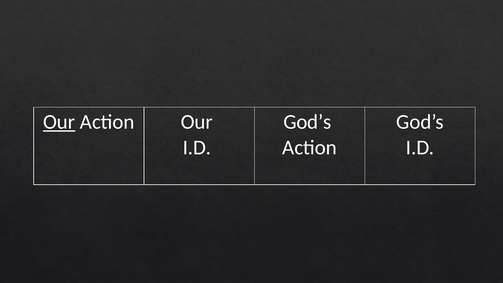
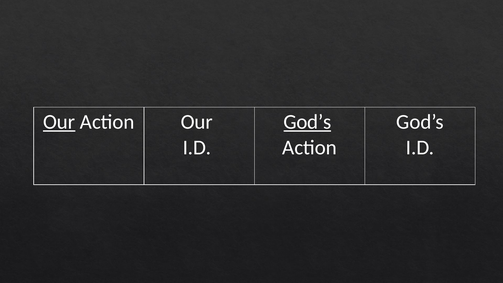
God’s underline: none -> present (307, 122)
